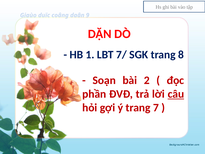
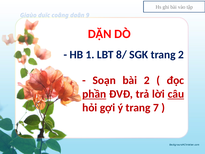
7/: 7/ -> 8/ (121, 55)
trang 8: 8 -> 2 (181, 55)
phần underline: none -> present (94, 94)
